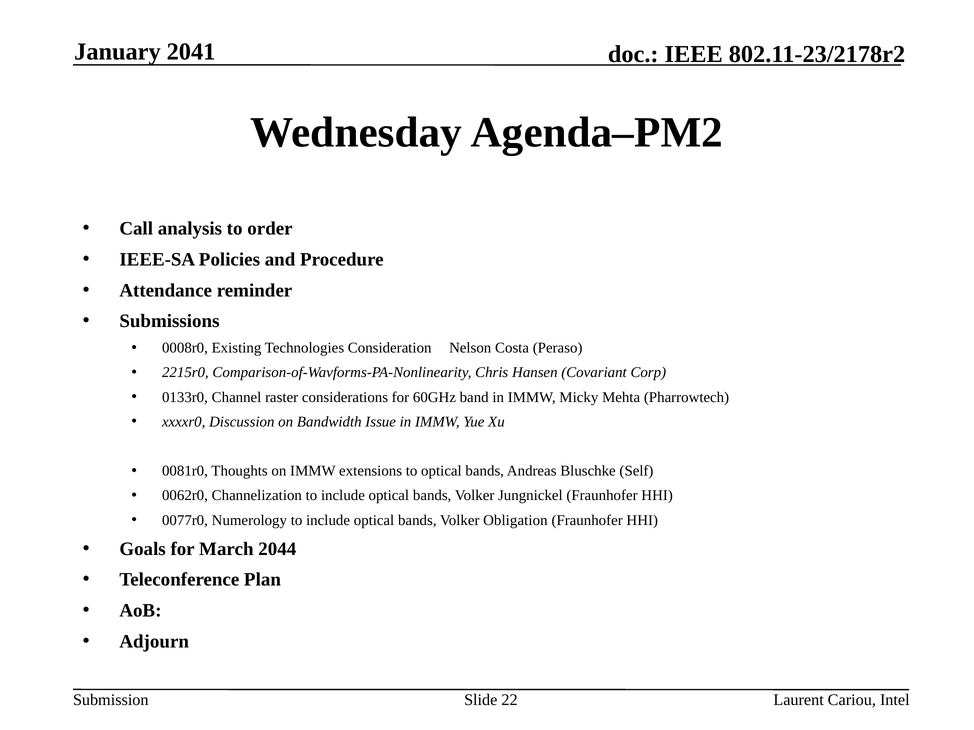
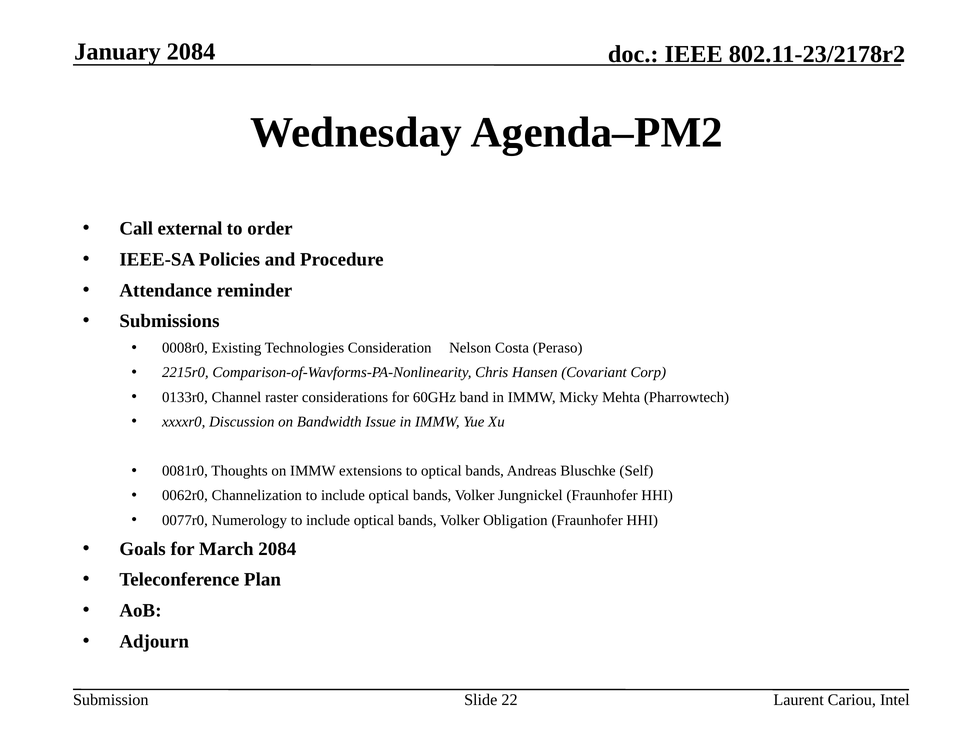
January 2041: 2041 -> 2084 (191, 52)
analysis: analysis -> external (190, 229)
March 2044: 2044 -> 2084 (277, 549)
